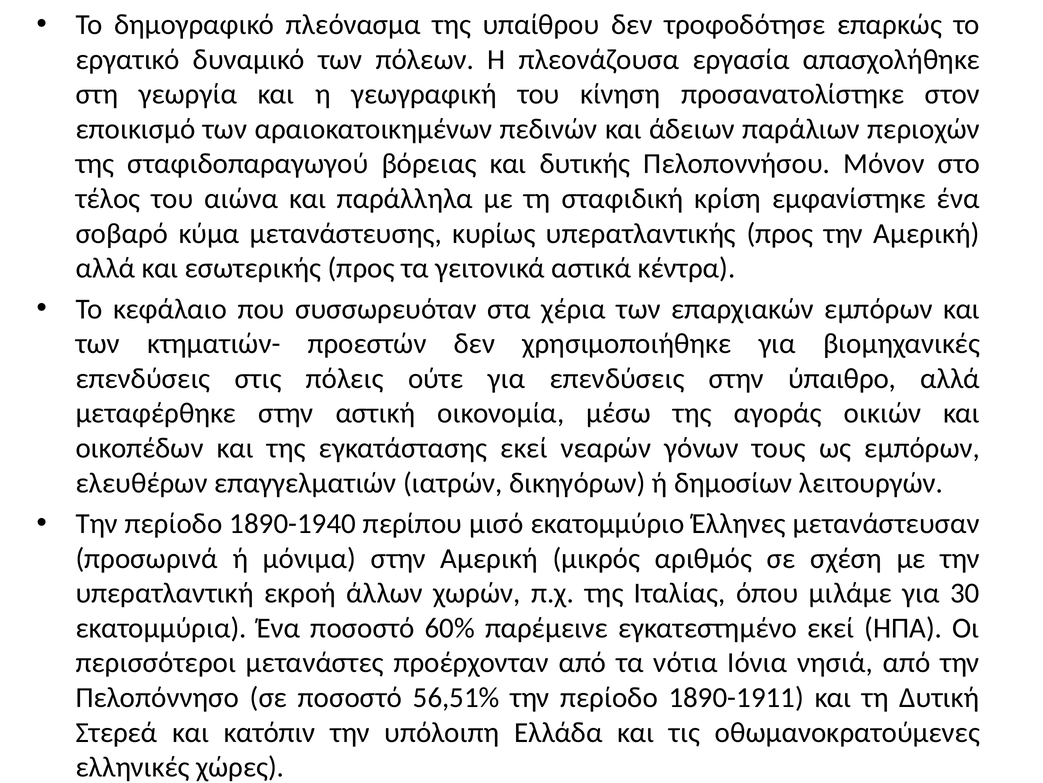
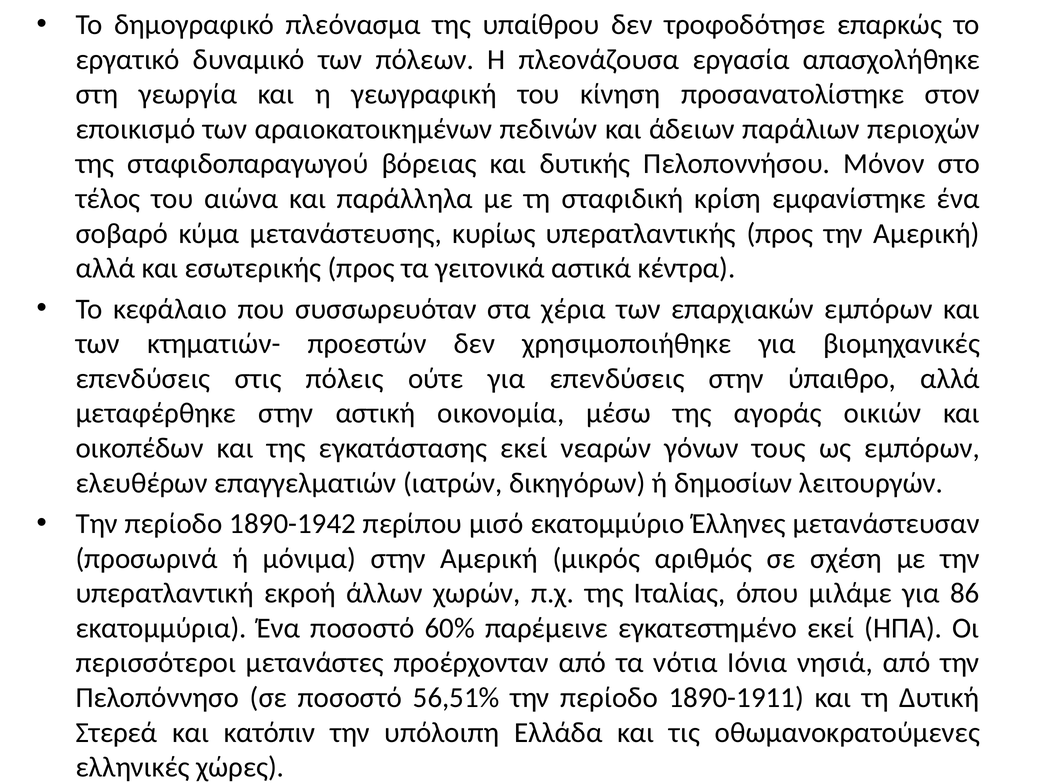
1890-1940: 1890-1940 -> 1890-1942 (293, 523)
30: 30 -> 86 (965, 593)
